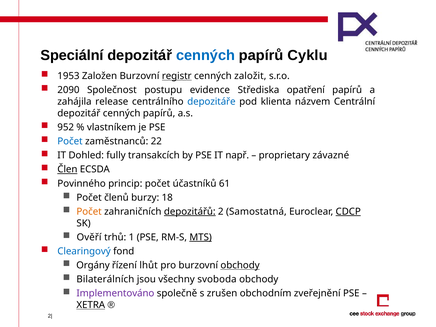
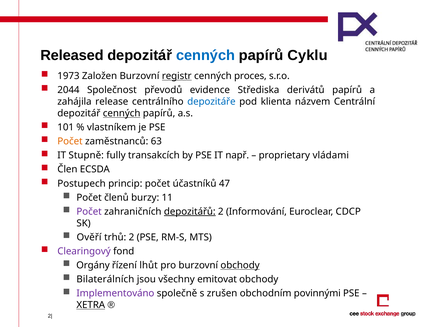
Speciální: Speciální -> Released (72, 55)
1953: 1953 -> 1973 (68, 76)
založit: založit -> proces (250, 76)
2090: 2090 -> 2044 (68, 90)
postupu: postupu -> převodů (163, 90)
opatření: opatření -> derivátů (306, 90)
cenných underline: none -> present (122, 113)
952: 952 -> 101 (66, 127)
Počet colour: blue -> orange (70, 141)
22: 22 -> 63 (156, 141)
Dohled: Dohled -> Stupně (86, 155)
závazné: závazné -> vládami (331, 155)
Člen underline: present -> none (67, 169)
Povinného: Povinného -> Postupech (82, 184)
61: 61 -> 47 (224, 184)
18: 18 -> 11 (167, 198)
Počet colour: orange -> purple (89, 212)
Samostatná: Samostatná -> Informování (256, 212)
CDCP underline: present -> none (348, 212)
trhů 1: 1 -> 2 (131, 237)
MTS underline: present -> none (201, 237)
Clearingový colour: blue -> purple (84, 251)
svoboda: svoboda -> emitovat (217, 279)
zveřejnění: zveřejnění -> povinnými (317, 293)
